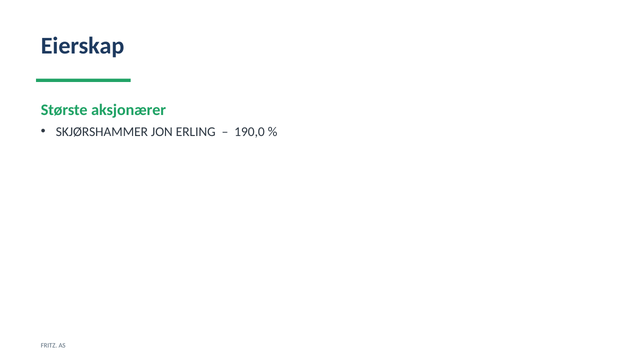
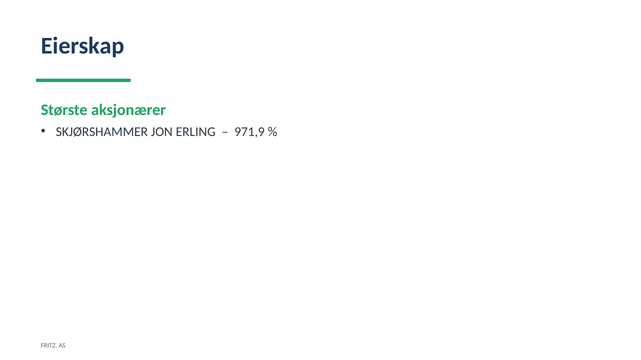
190,0: 190,0 -> 971,9 (250, 132)
